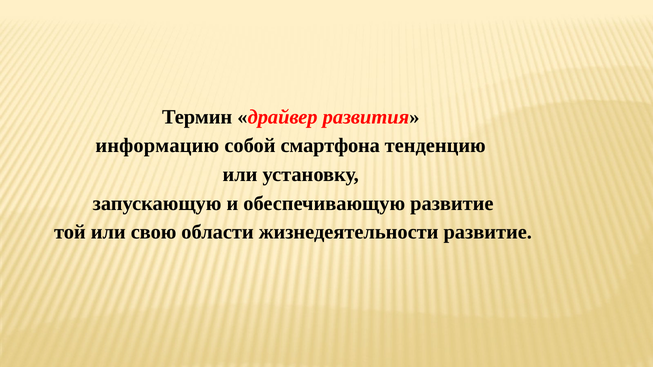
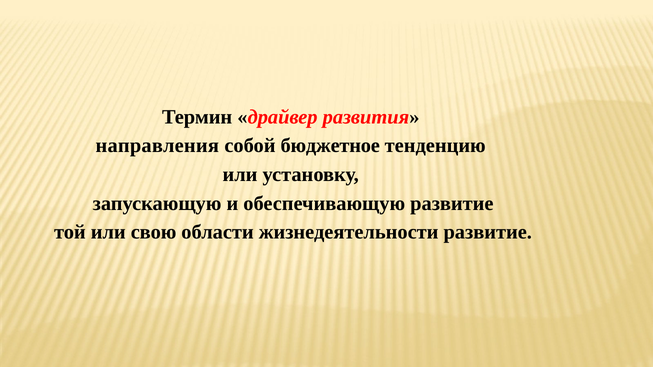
информацию: информацию -> направления (157, 146)
смартфона: смартфона -> бюджетное (330, 146)
